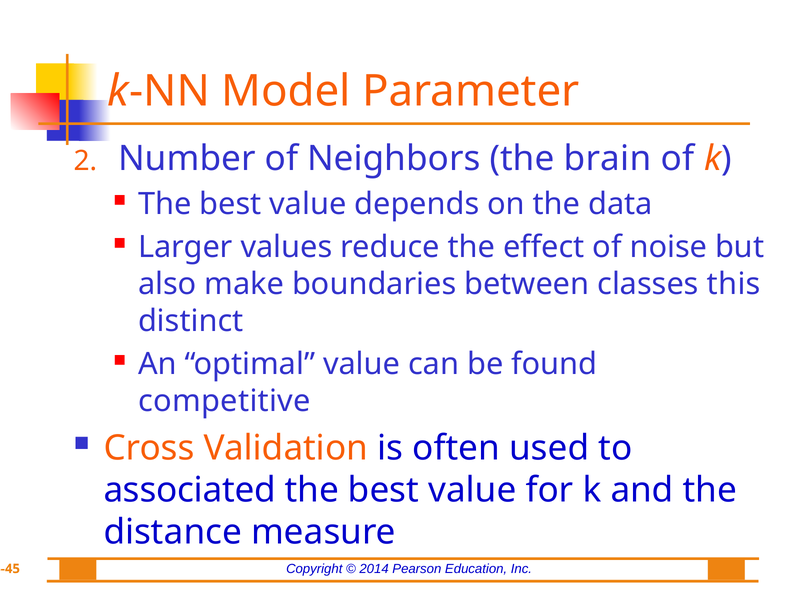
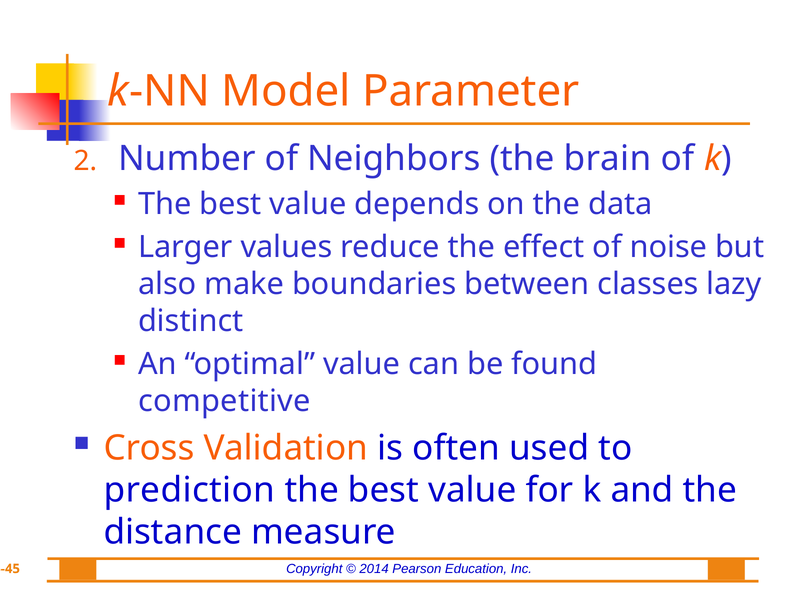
this: this -> lazy (734, 284)
associated: associated -> prediction (189, 490)
